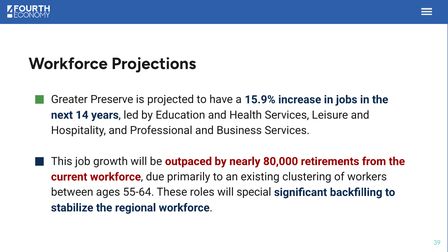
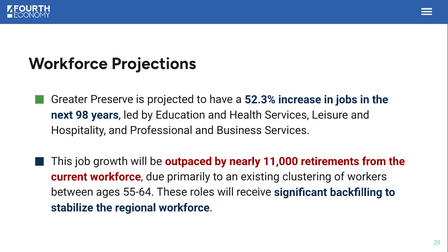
15.9%: 15.9% -> 52.3% (260, 100)
14: 14 -> 98 (82, 115)
80,000: 80,000 -> 11,000 (281, 161)
special: special -> receive (254, 192)
